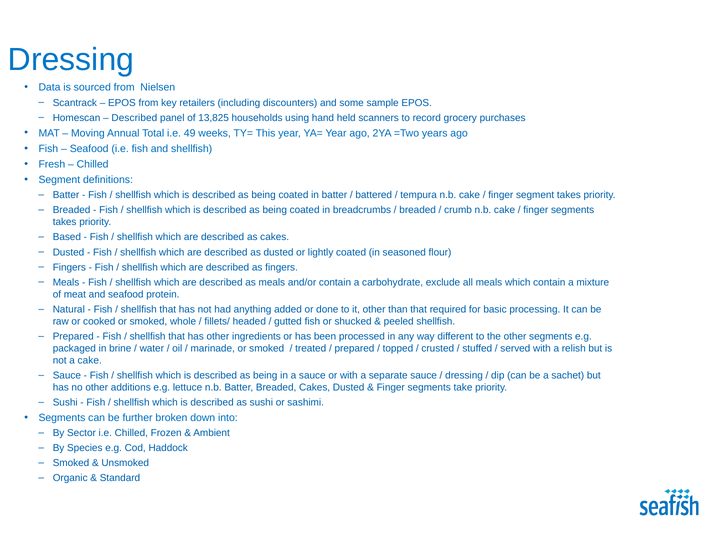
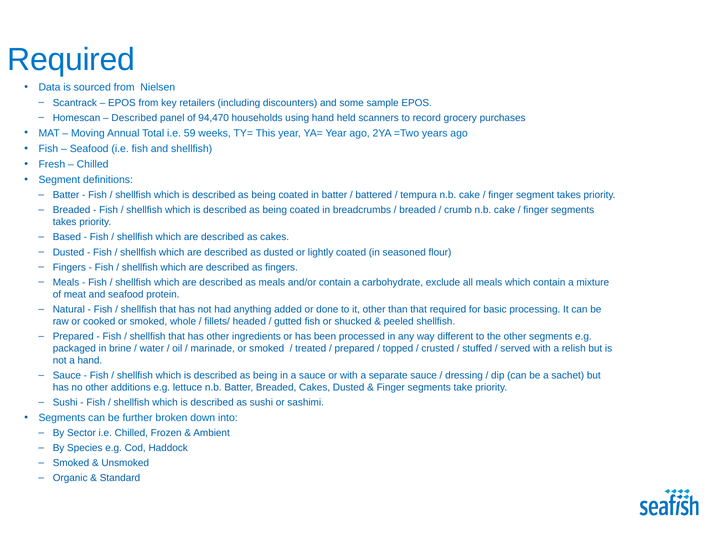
Dressing: Dressing -> Required (71, 60)
13,825: 13,825 -> 94,470 (214, 118)
49: 49 -> 59 (190, 133)
a cake: cake -> hand (90, 360)
